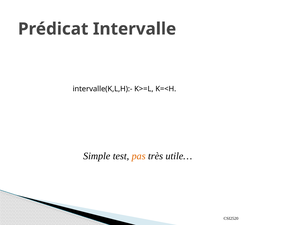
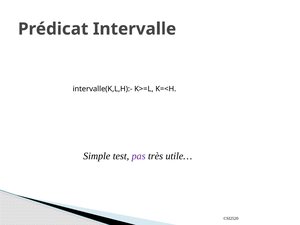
pas colour: orange -> purple (139, 156)
